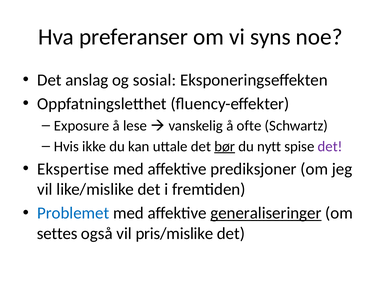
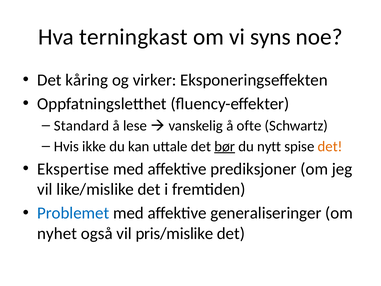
preferanser: preferanser -> terningkast (133, 37)
anslag: anslag -> kåring (87, 80)
sosial: sosial -> virker (155, 80)
Exposure: Exposure -> Standard (82, 126)
det colour: purple -> orange (330, 146)
generaliseringer underline: present -> none (266, 213)
settes: settes -> nyhet (57, 233)
